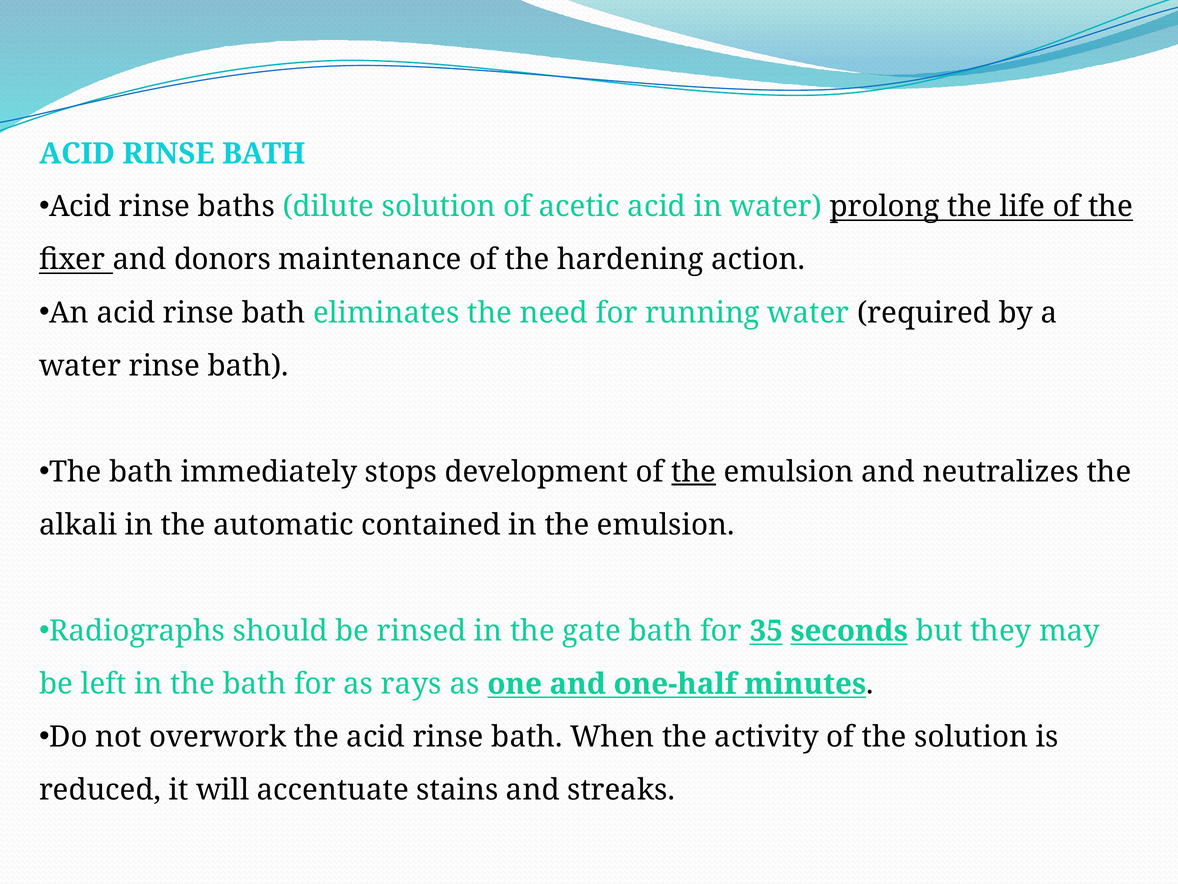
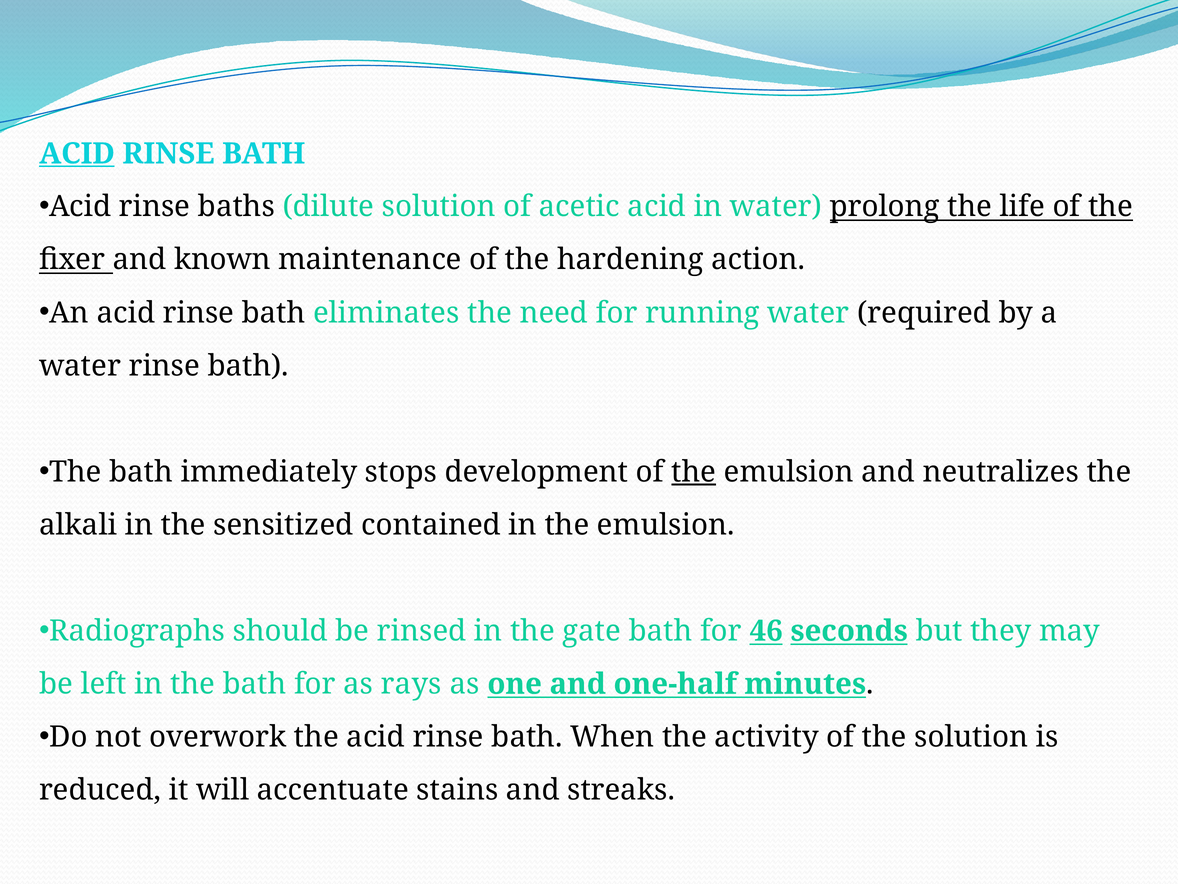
ACID underline: none -> present (77, 154)
donors: donors -> known (222, 260)
automatic: automatic -> sensitized (283, 525)
35: 35 -> 46 (766, 631)
